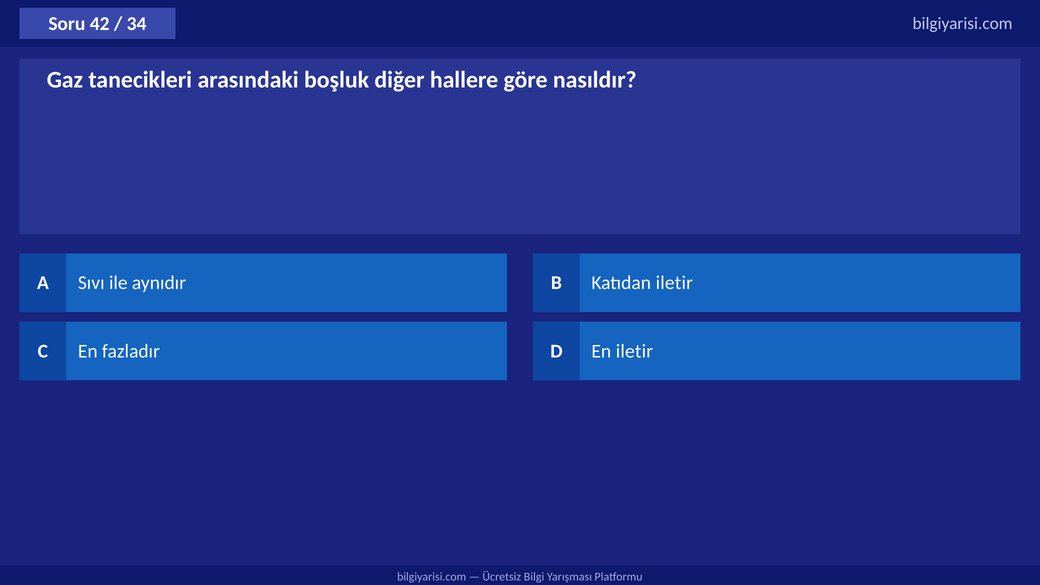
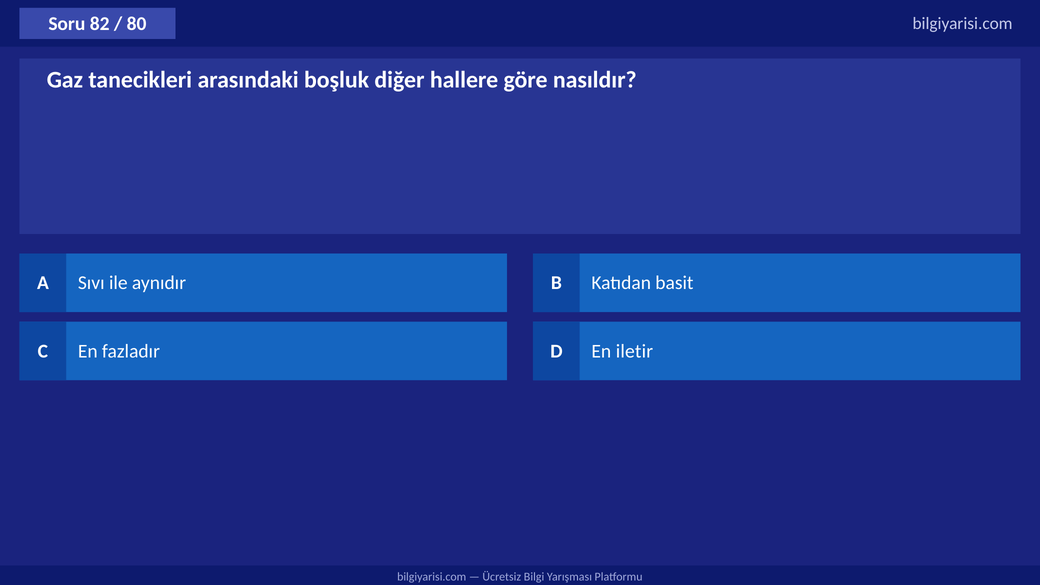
42: 42 -> 82 (100, 24)
34: 34 -> 80 (137, 24)
Katıdan iletir: iletir -> basit (674, 283)
